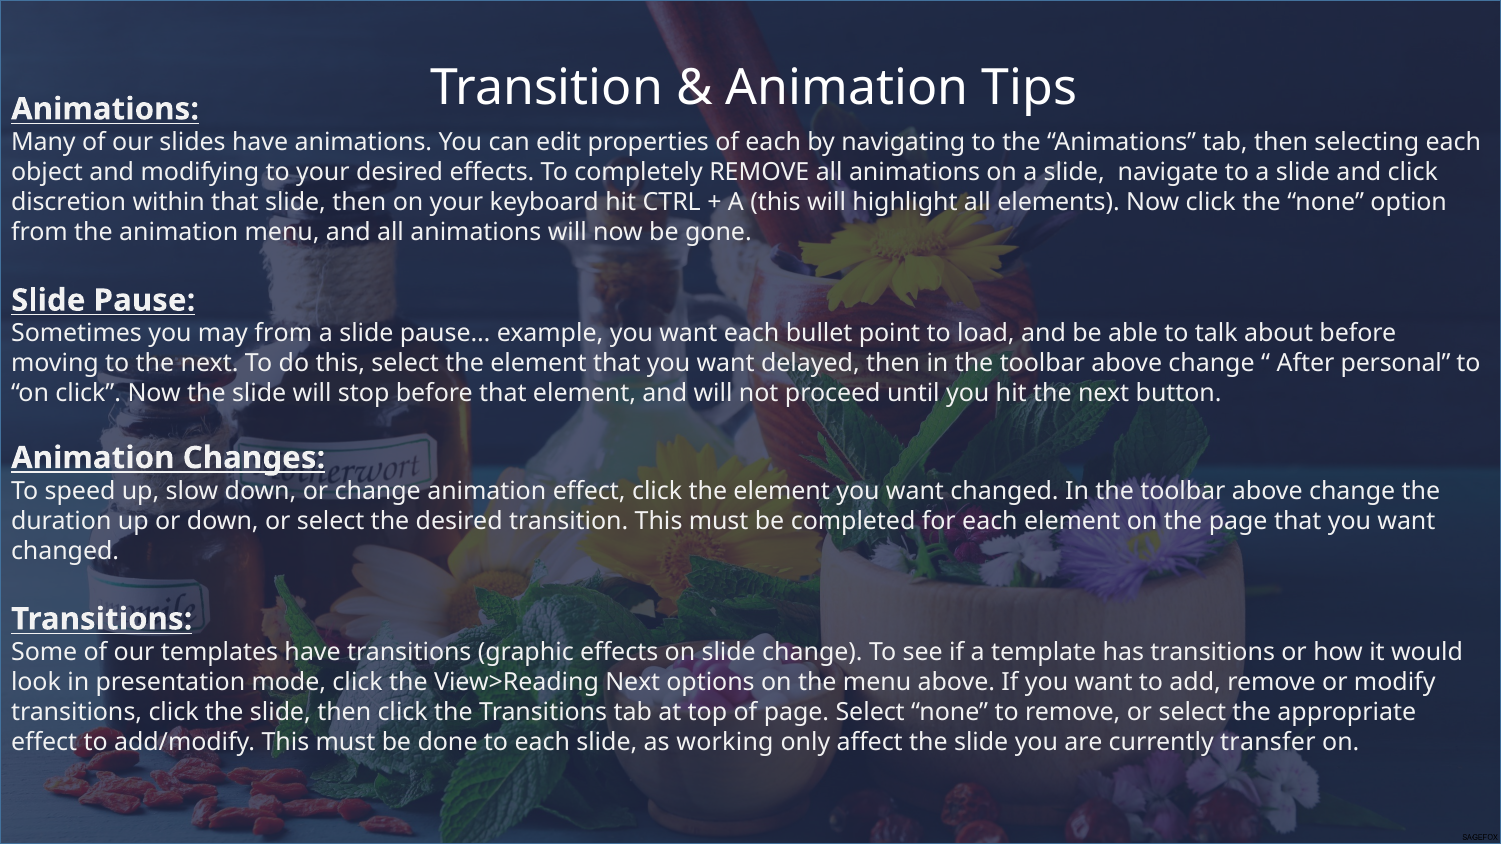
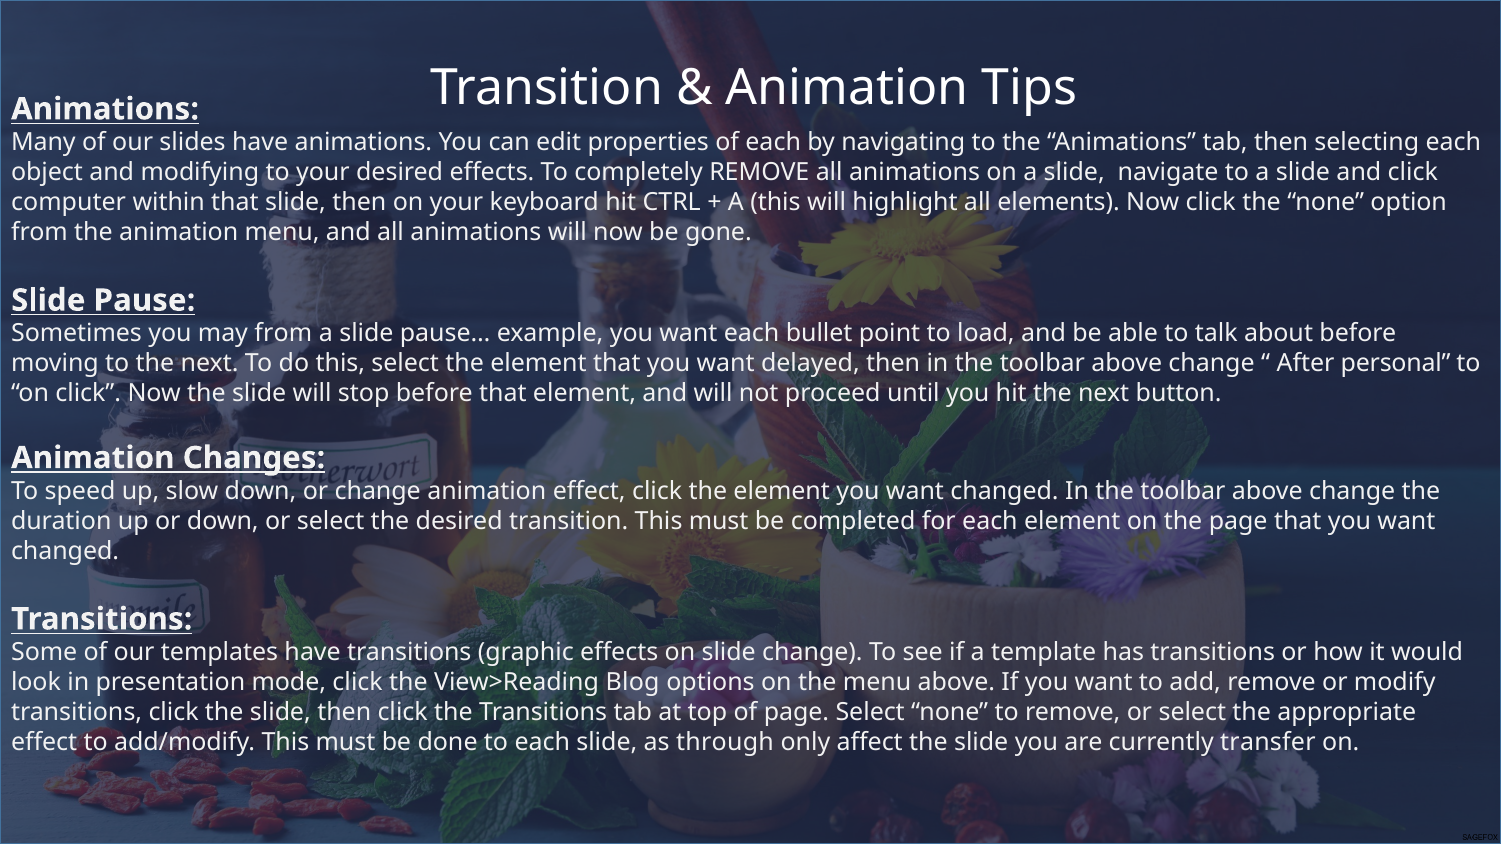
discretion: discretion -> computer (69, 202)
View>Reading Next: Next -> Blog (633, 683)
working: working -> through (725, 743)
